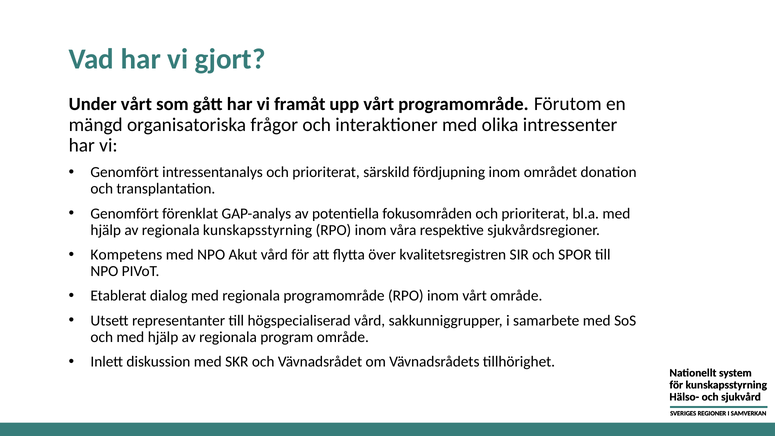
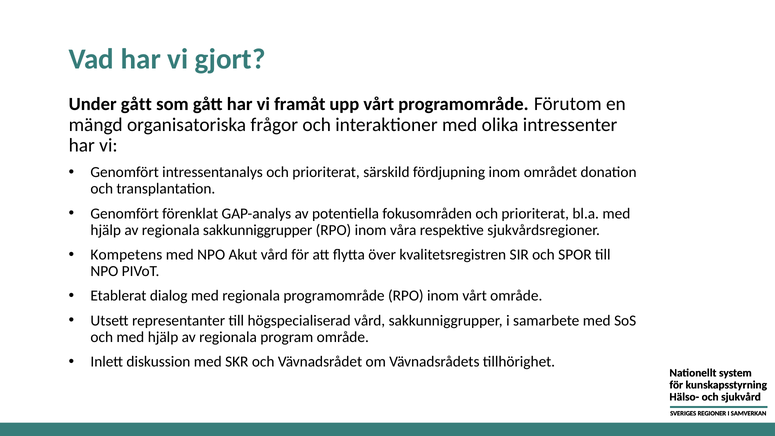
Under vårt: vårt -> gått (136, 104)
regionala kunskapsstyrning: kunskapsstyrning -> sakkunniggrupper (258, 230)
